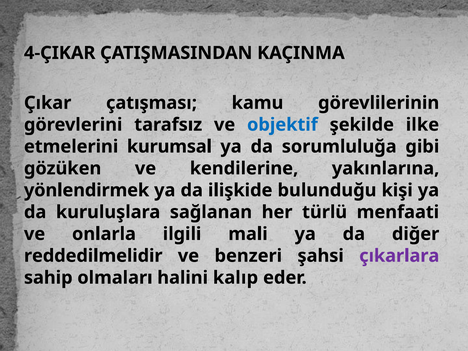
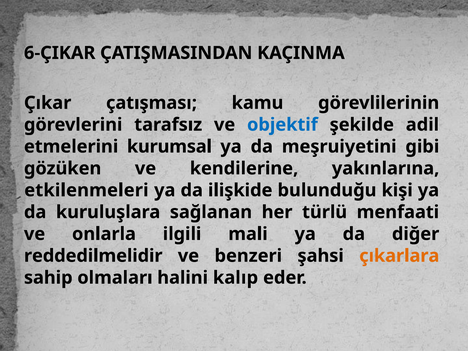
4-ÇIKAR: 4-ÇIKAR -> 6-ÇIKAR (60, 53)
ilke: ilke -> adil (422, 125)
sorumluluğa: sorumluluğa -> meşruiyetini (339, 147)
yönlendirmek: yönlendirmek -> etkilenmeleri (86, 190)
çıkarlara colour: purple -> orange (399, 256)
